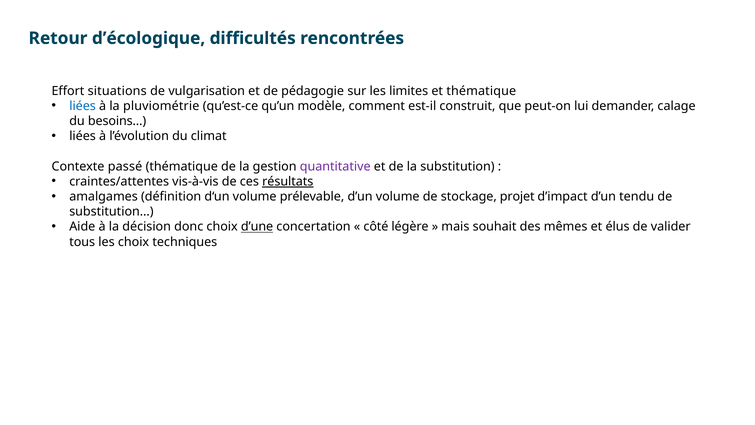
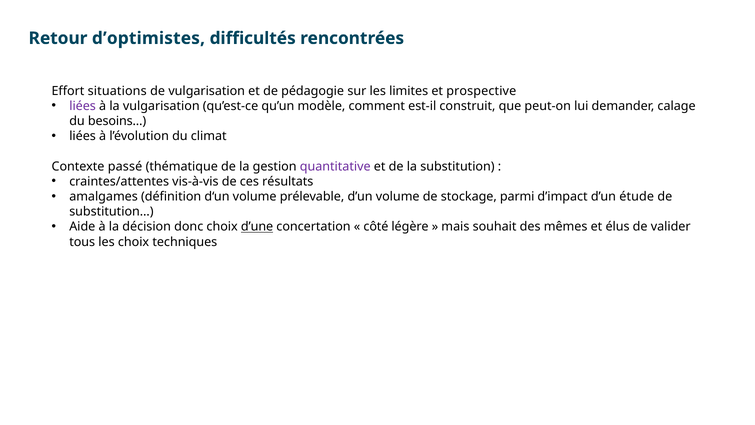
d’écologique: d’écologique -> d’optimistes (148, 38)
et thématique: thématique -> prospective (481, 91)
liées colour: blue -> purple (83, 106)
la pluviométrie: pluviométrie -> vulgarisation (161, 106)
résultats underline: present -> none (288, 181)
projet: projet -> parmi (517, 196)
tendu: tendu -> étude (637, 196)
